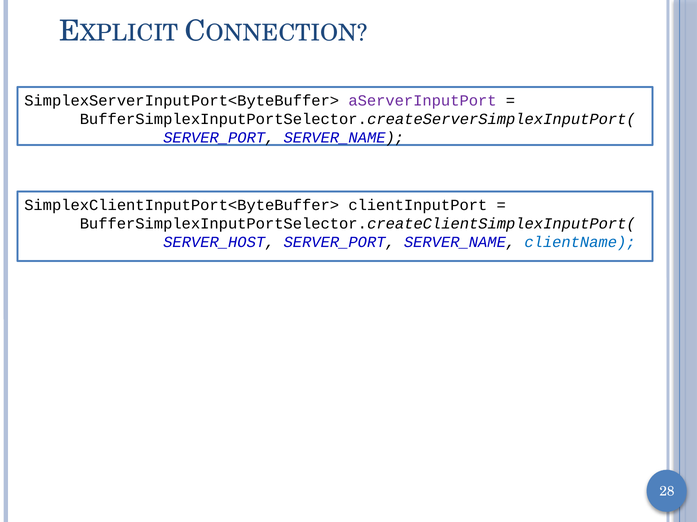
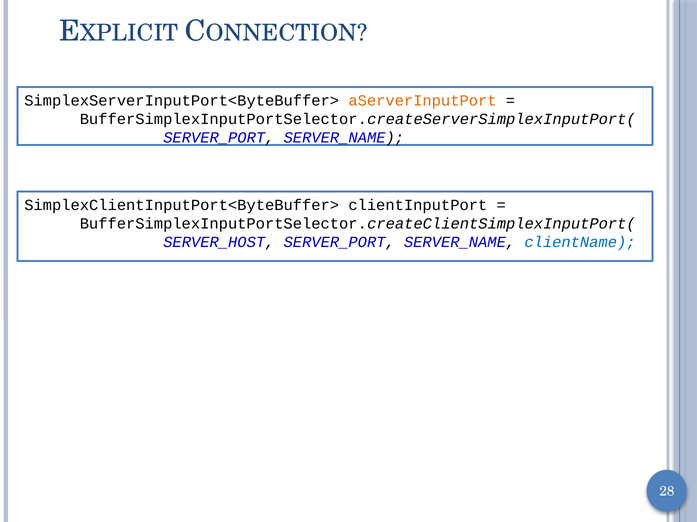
aServerInputPort colour: purple -> orange (422, 101)
